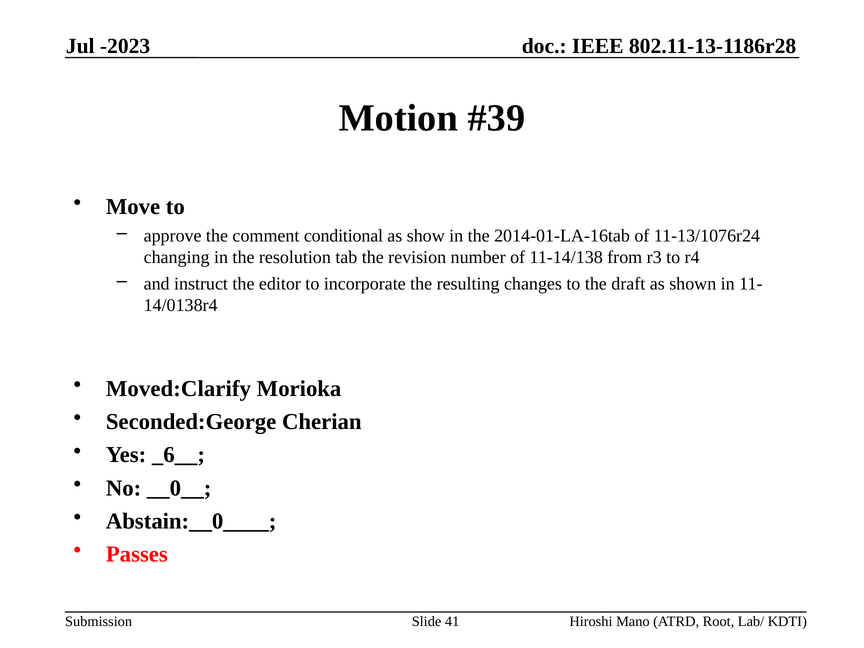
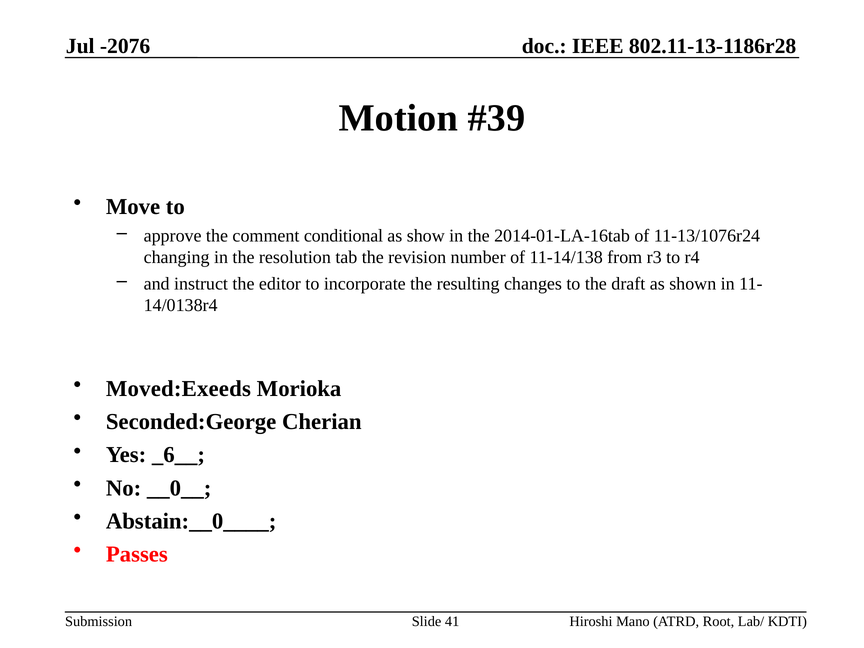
-2023: -2023 -> -2076 (125, 46)
Moved:Clarify: Moved:Clarify -> Moved:Exeeds (178, 389)
